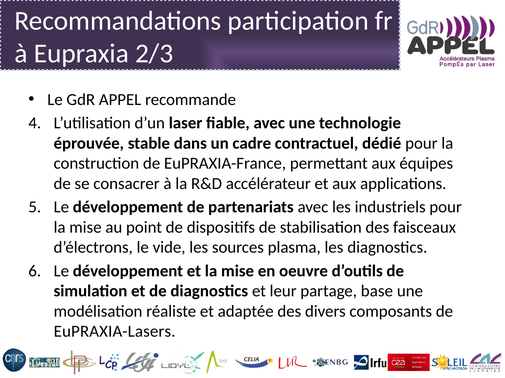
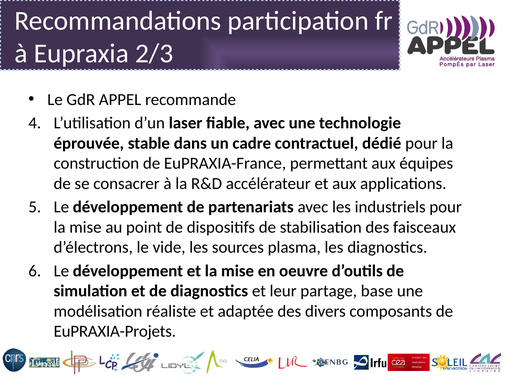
EuPRAXIA-Lasers: EuPRAXIA-Lasers -> EuPRAXIA-Projets (115, 332)
